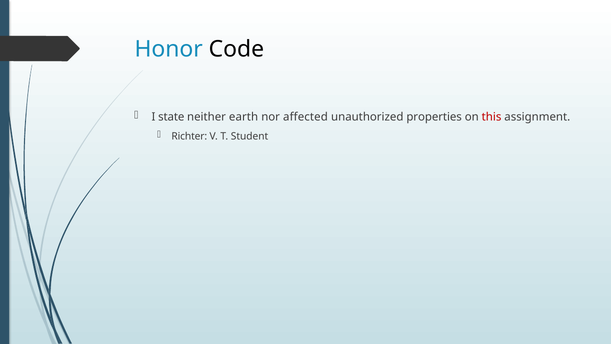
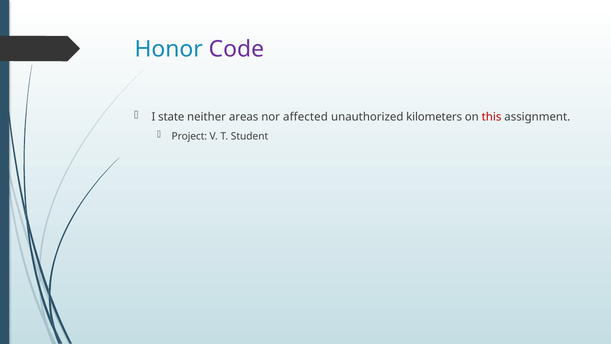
Code colour: black -> purple (236, 49)
earth: earth -> areas (244, 117)
properties: properties -> kilometers (434, 117)
Richter: Richter -> Project (189, 136)
